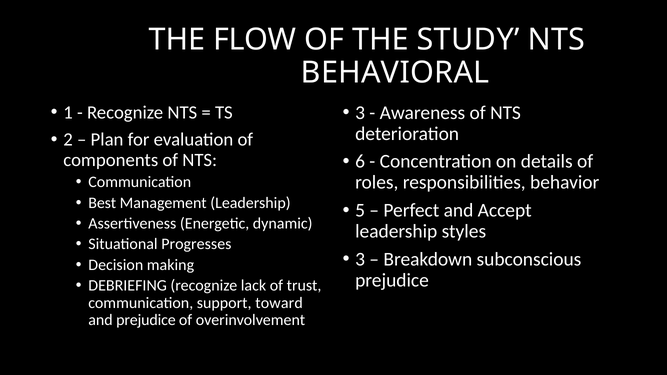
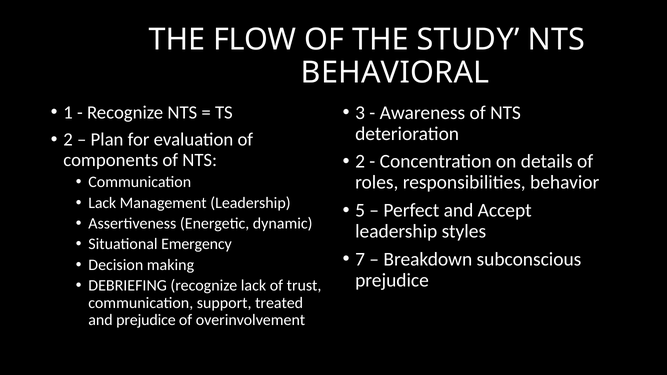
6: 6 -> 2 (360, 162)
Best: Best -> Lack (102, 203)
Progresses: Progresses -> Emergency (196, 244)
3: 3 -> 7 (360, 259)
toward: toward -> treated (279, 303)
